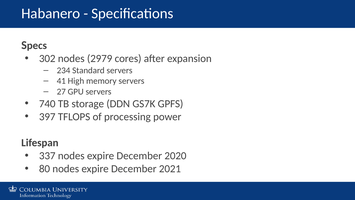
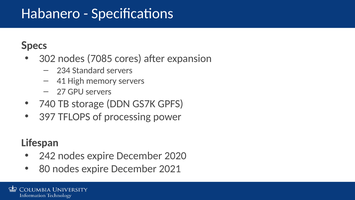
2979: 2979 -> 7085 (100, 59)
337: 337 -> 242 (47, 156)
